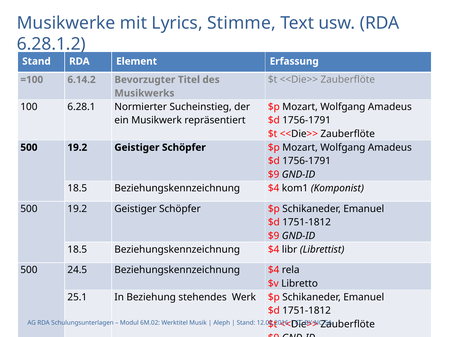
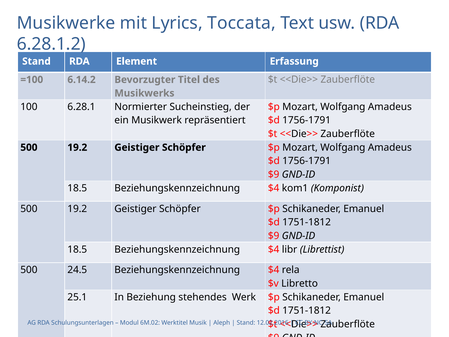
Stimme: Stimme -> Toccata (242, 23)
